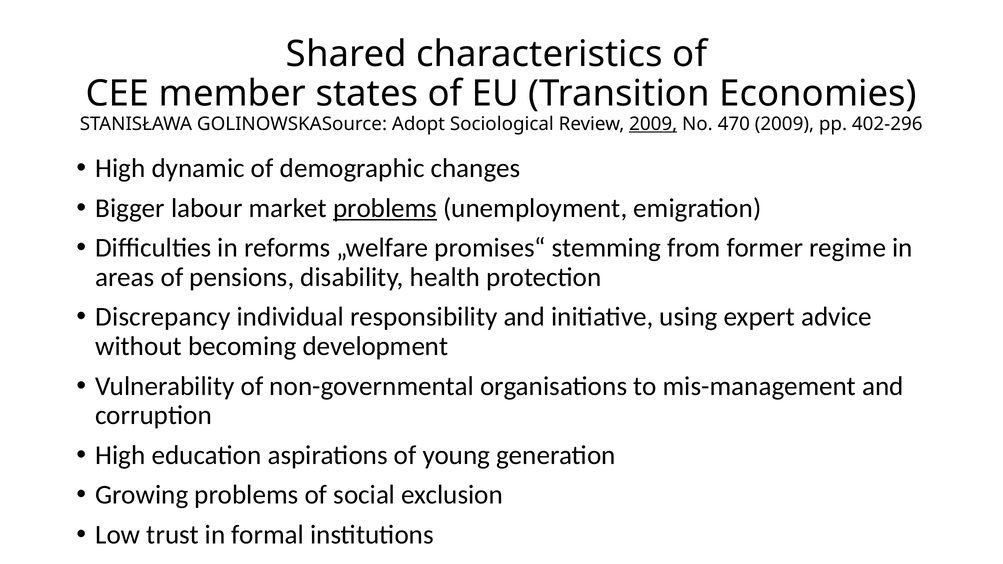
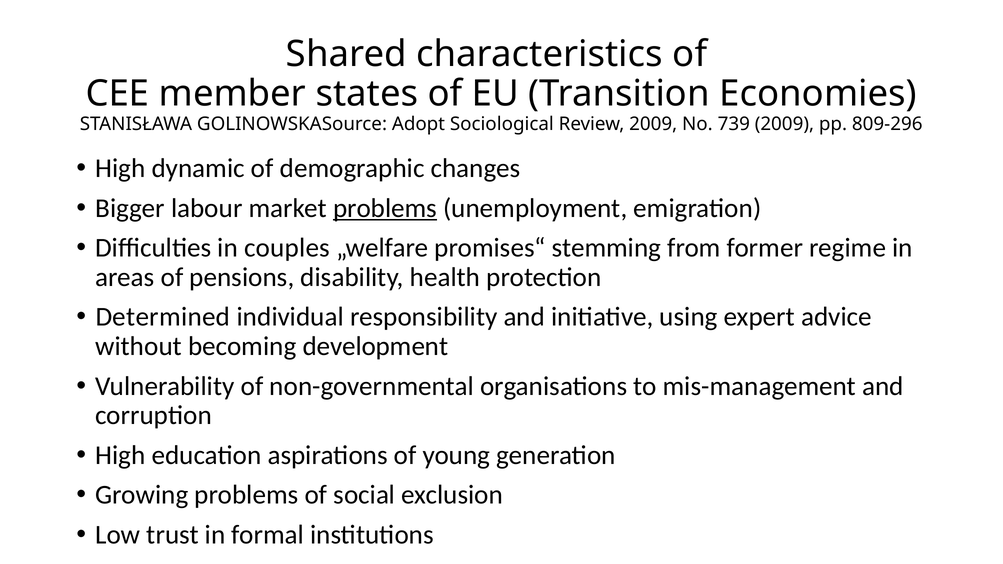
2009 underline: present -> none (653, 124)
470: 470 -> 739 (734, 124)
402-296: 402-296 -> 809-296 (887, 124)
reforms: reforms -> couples (287, 248)
Discrepancy: Discrepancy -> Determined (163, 317)
